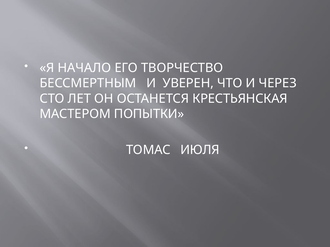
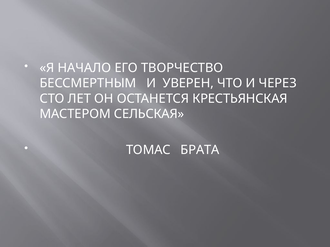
ПОПЫТКИ: ПОПЫТКИ -> СЕЛЬСКАЯ (149, 114)
ИЮЛЯ: ИЮЛЯ -> БРАТА (200, 150)
